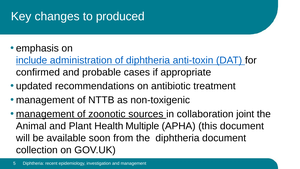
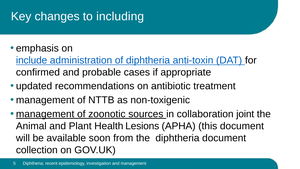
produced: produced -> including (120, 16)
Multiple: Multiple -> Lesions (142, 126)
